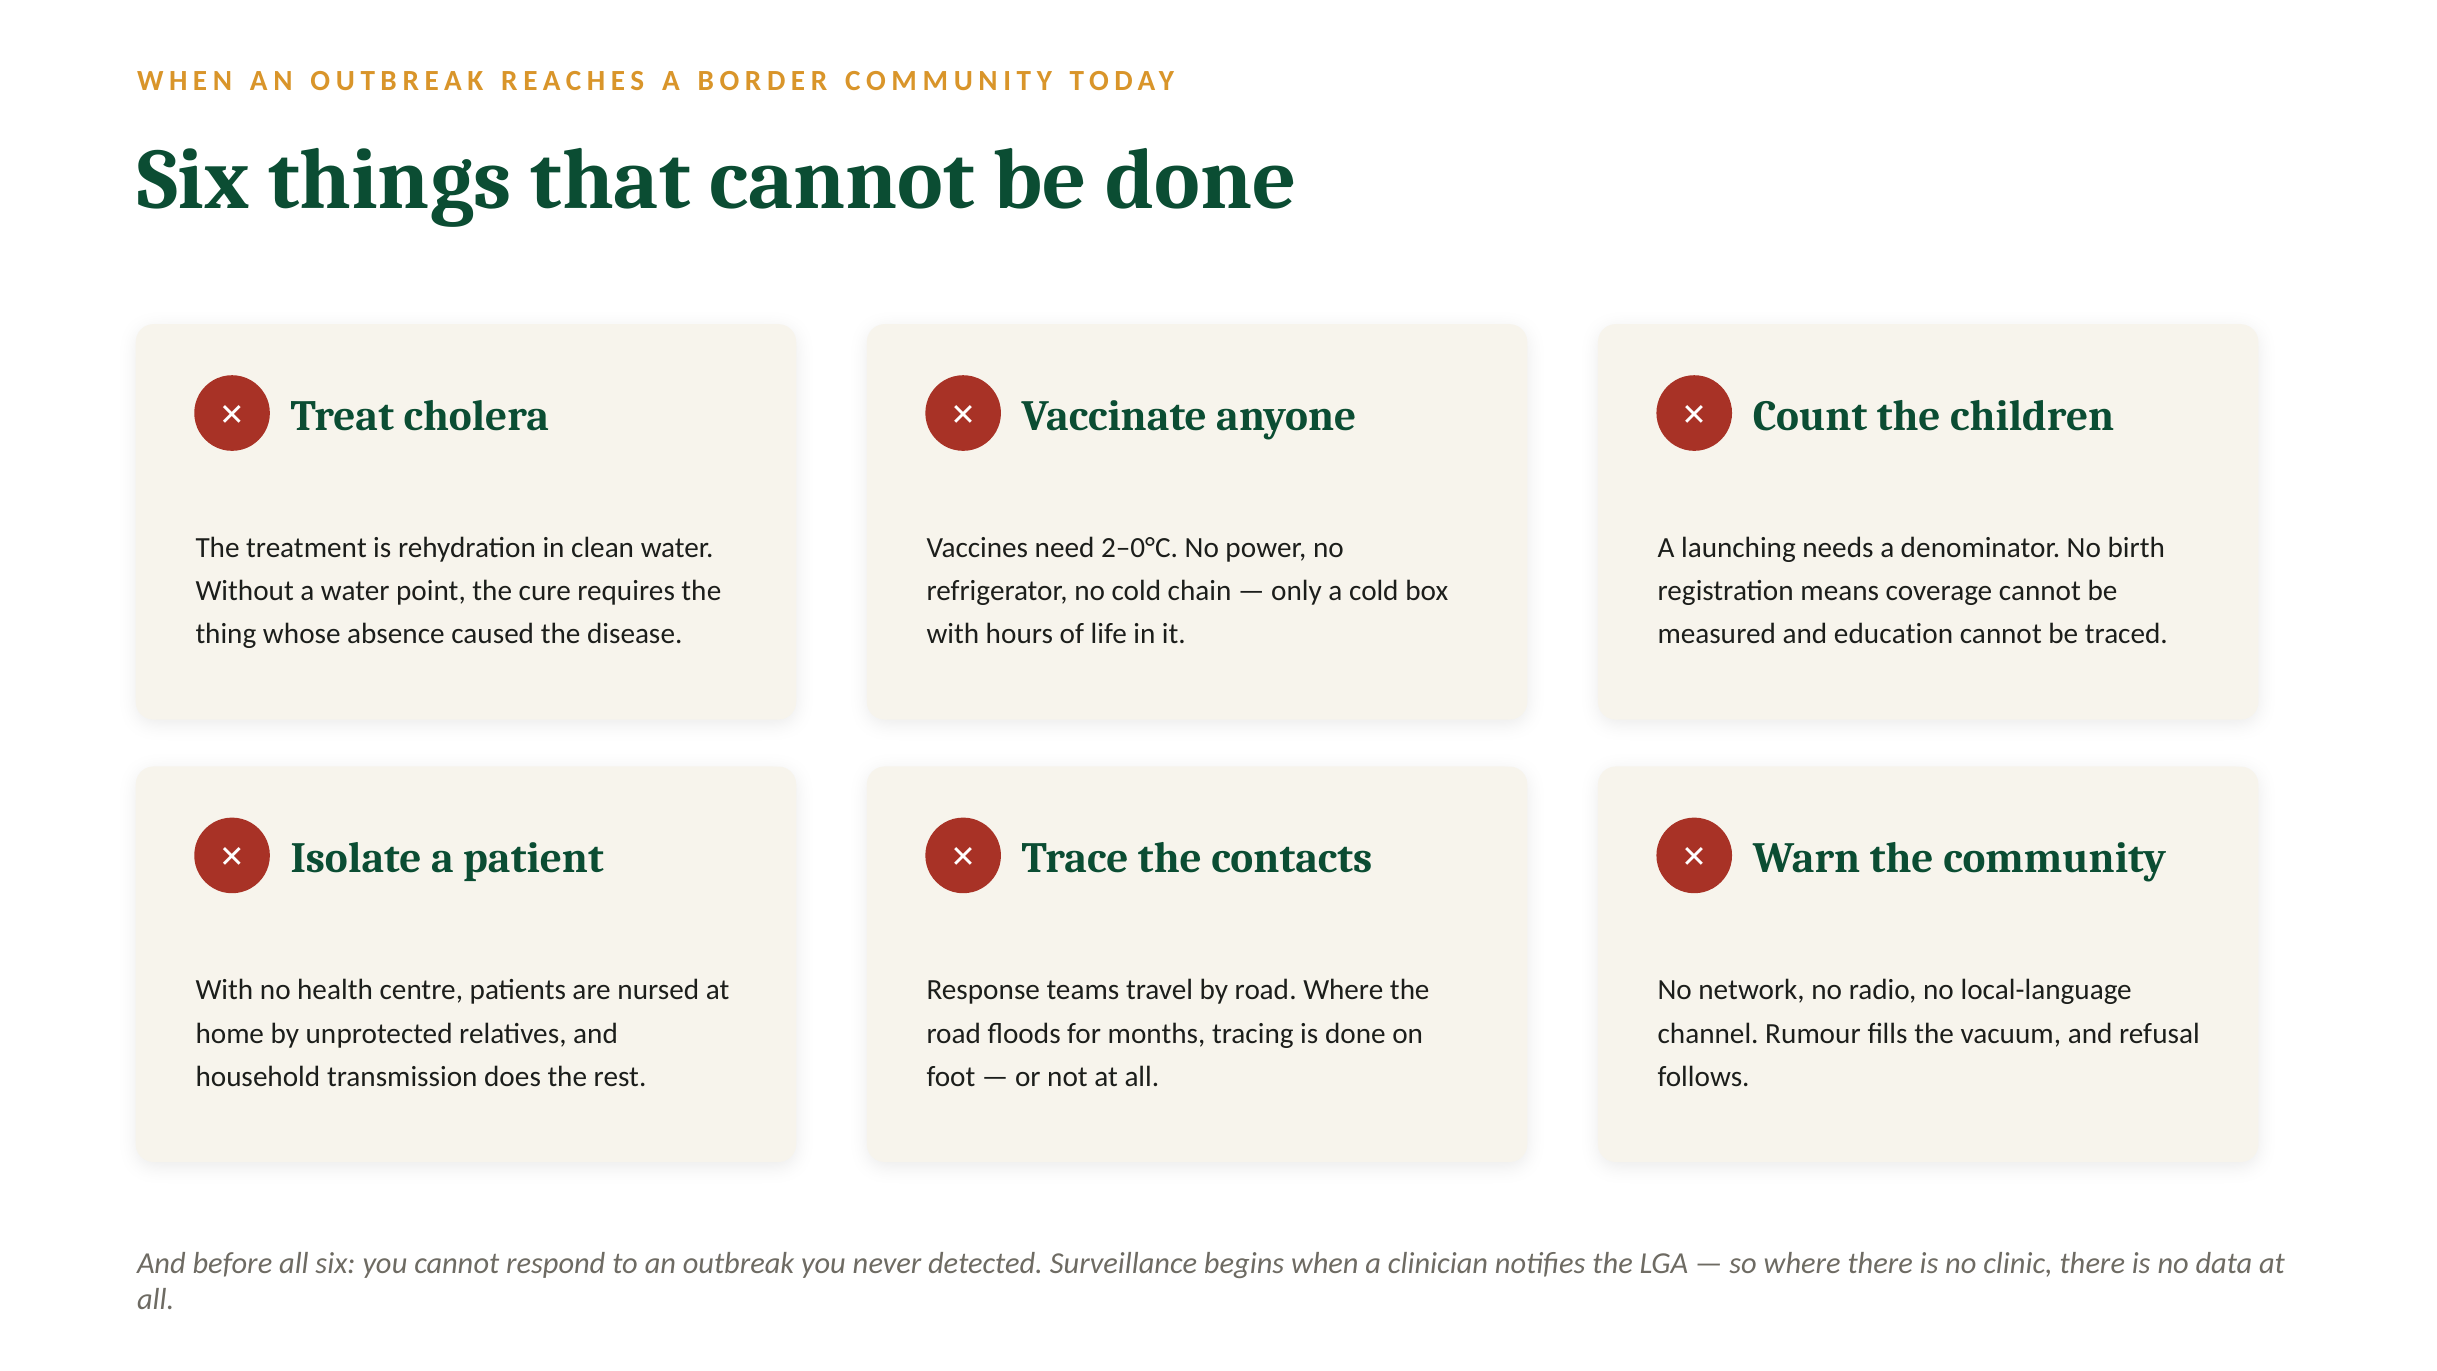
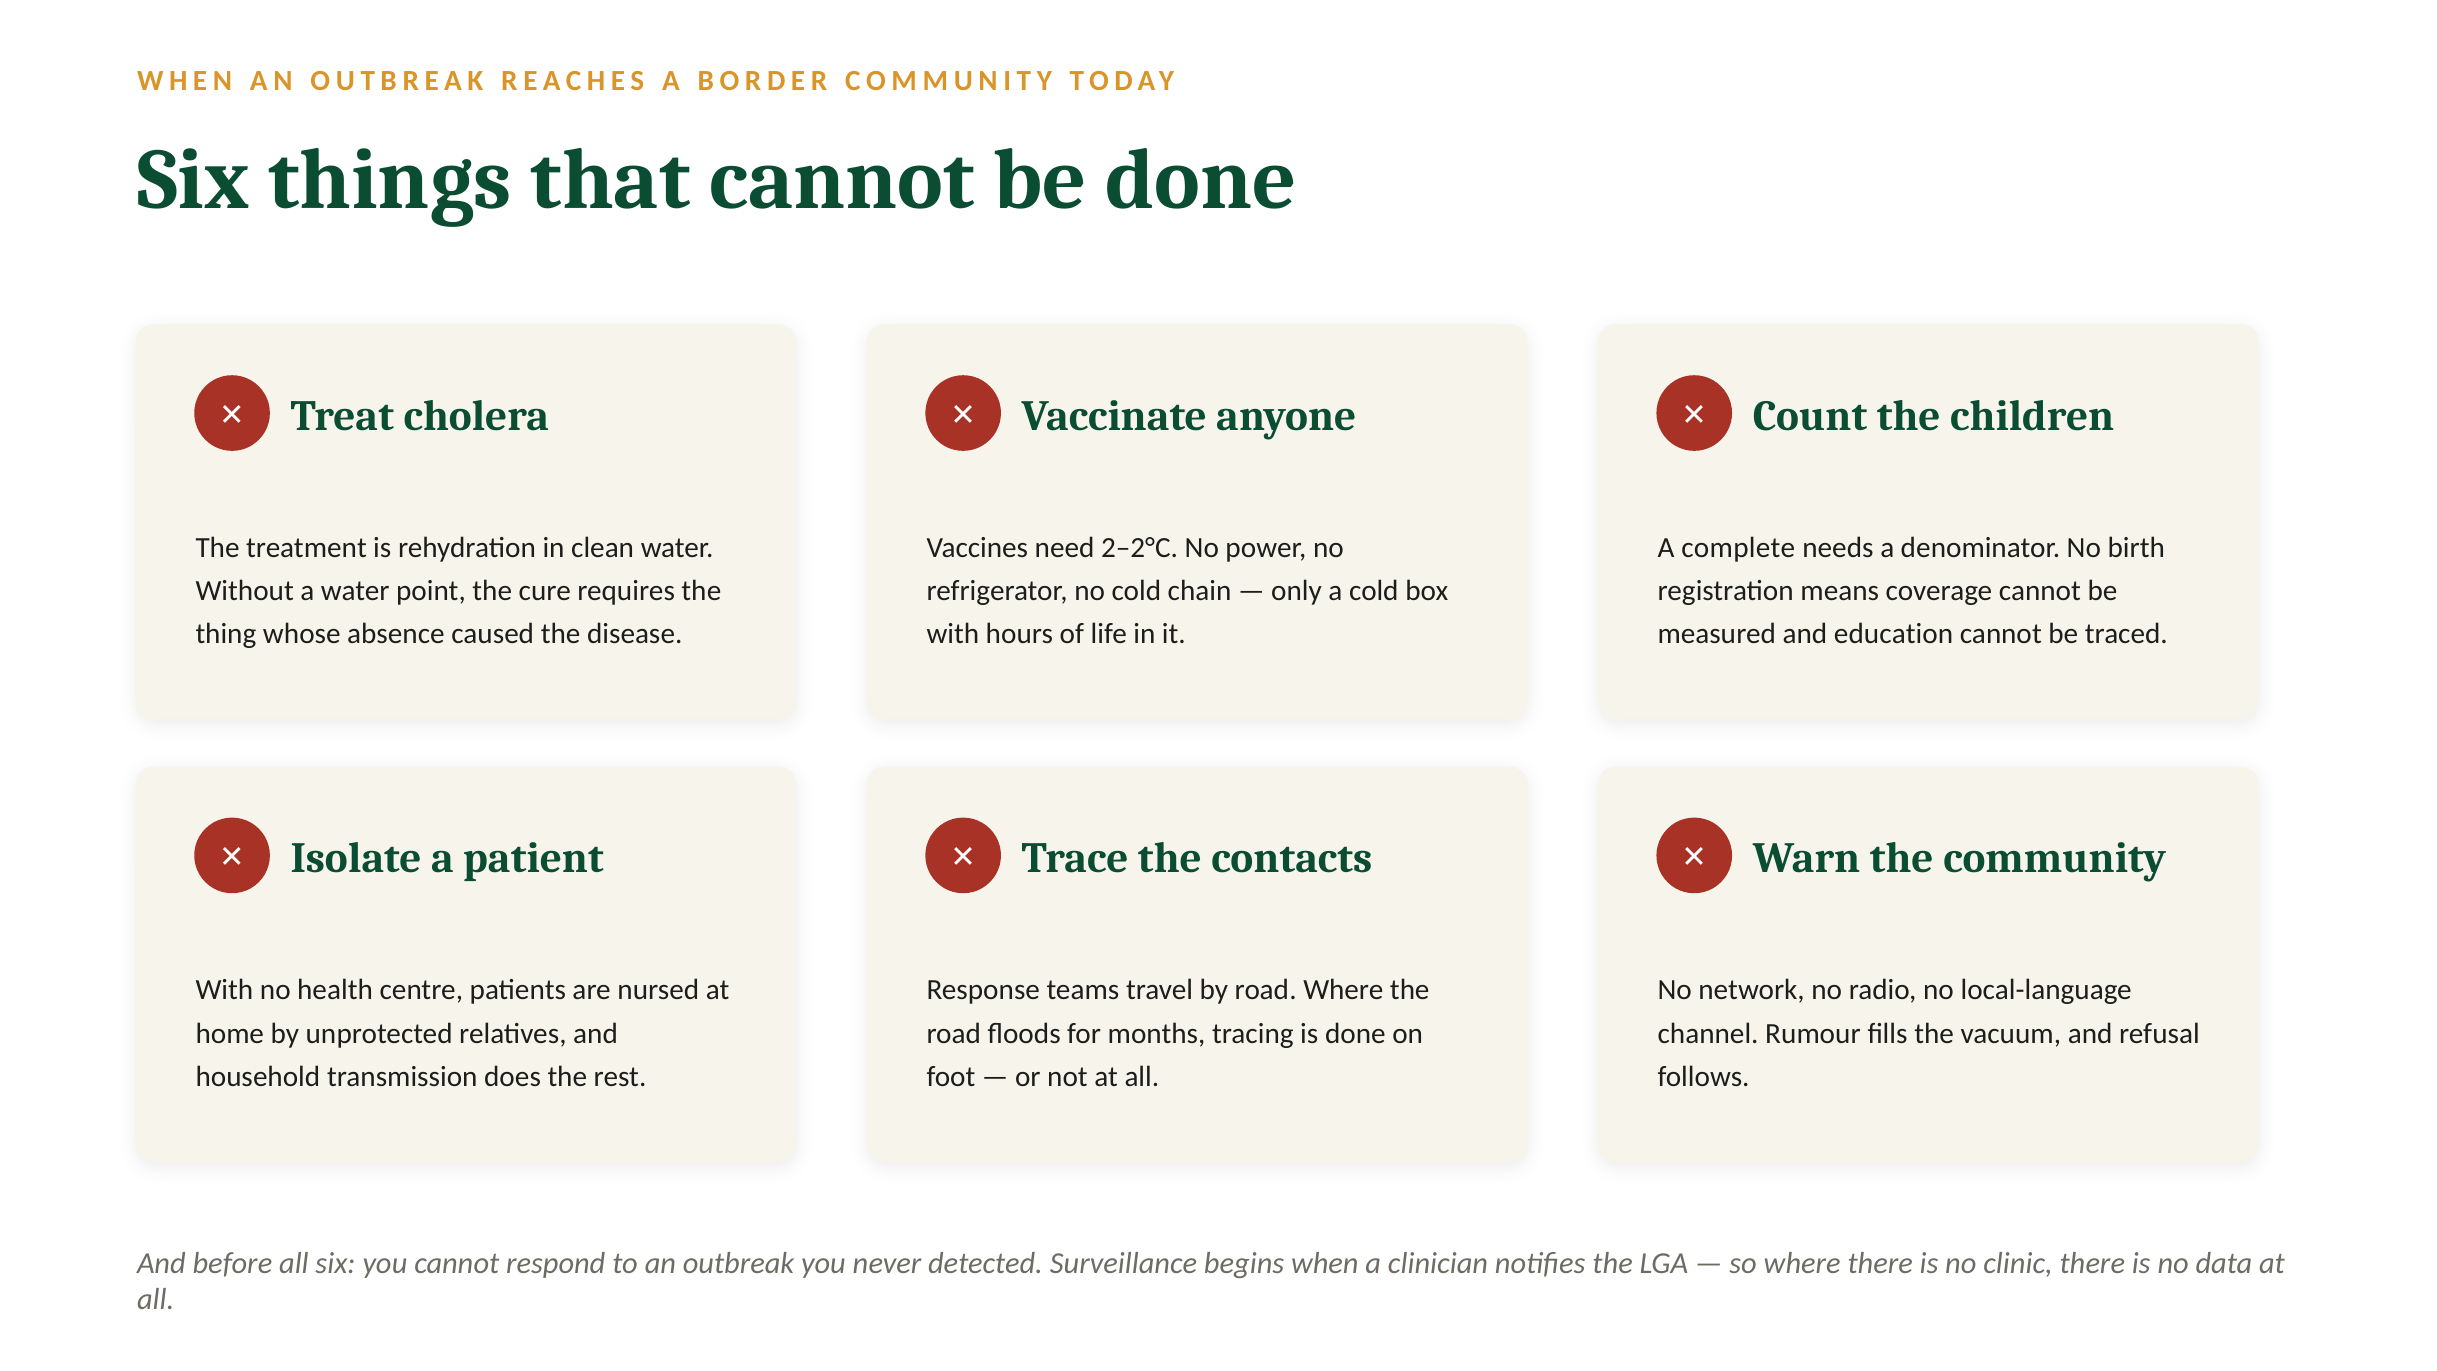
2–0°C: 2–0°C -> 2–2°C (1140, 548)
launching: launching -> complete (1738, 548)
